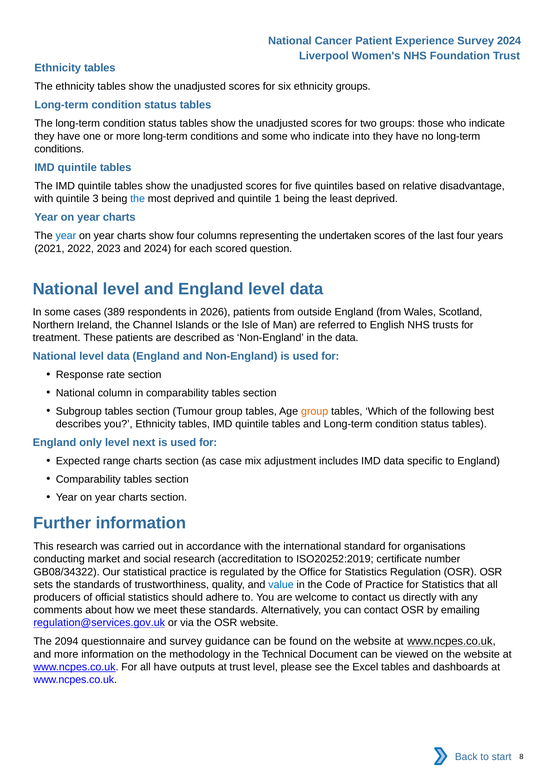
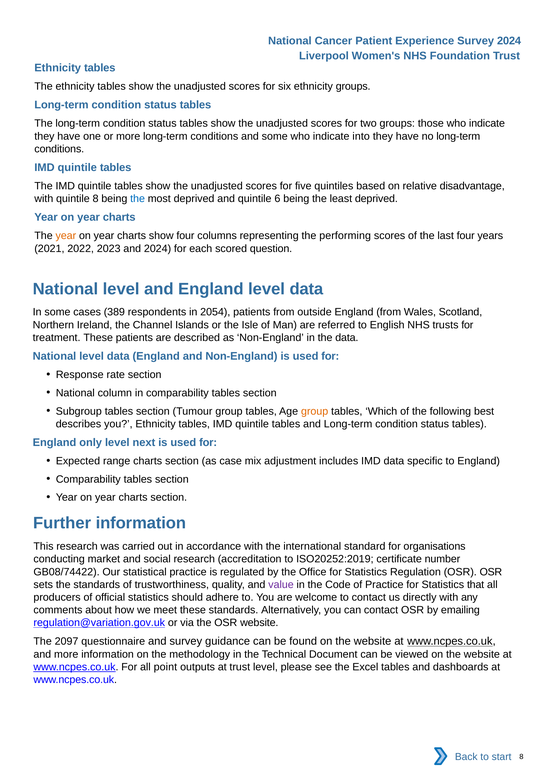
quintile 3: 3 -> 8 (96, 199)
1: 1 -> 6 (277, 199)
year colour: blue -> orange (66, 236)
undertaken: undertaken -> performing (345, 236)
2026: 2026 -> 2054 (215, 313)
GB08/34322: GB08/34322 -> GB08/74422 (67, 573)
value colour: blue -> purple (281, 585)
regulation@services.gov.uk: regulation@services.gov.uk -> regulation@variation.gov.uk (99, 623)
2094: 2094 -> 2097 (67, 642)
all have: have -> point (165, 668)
